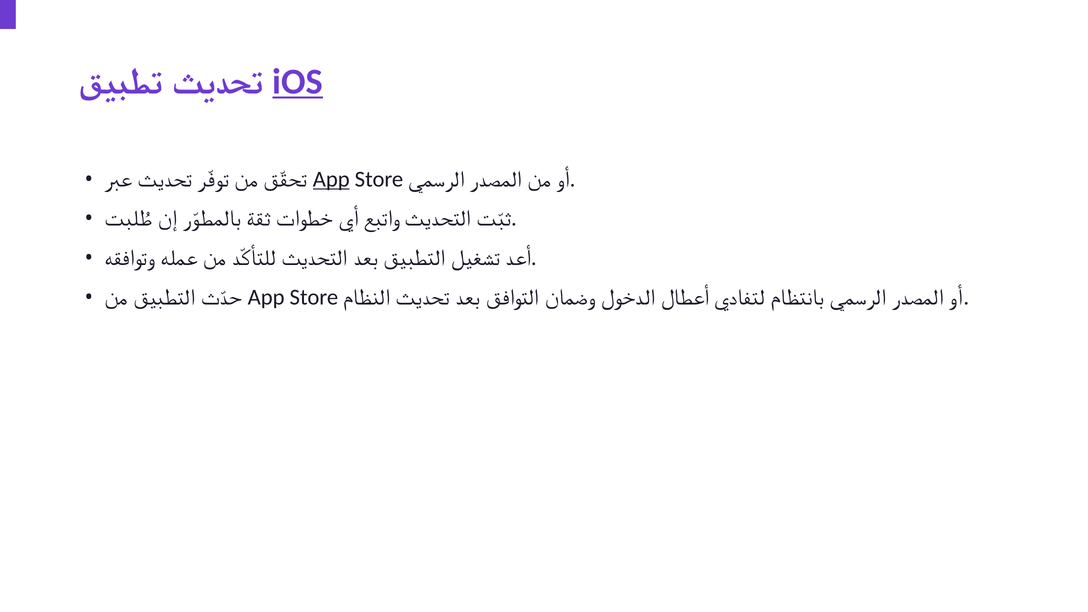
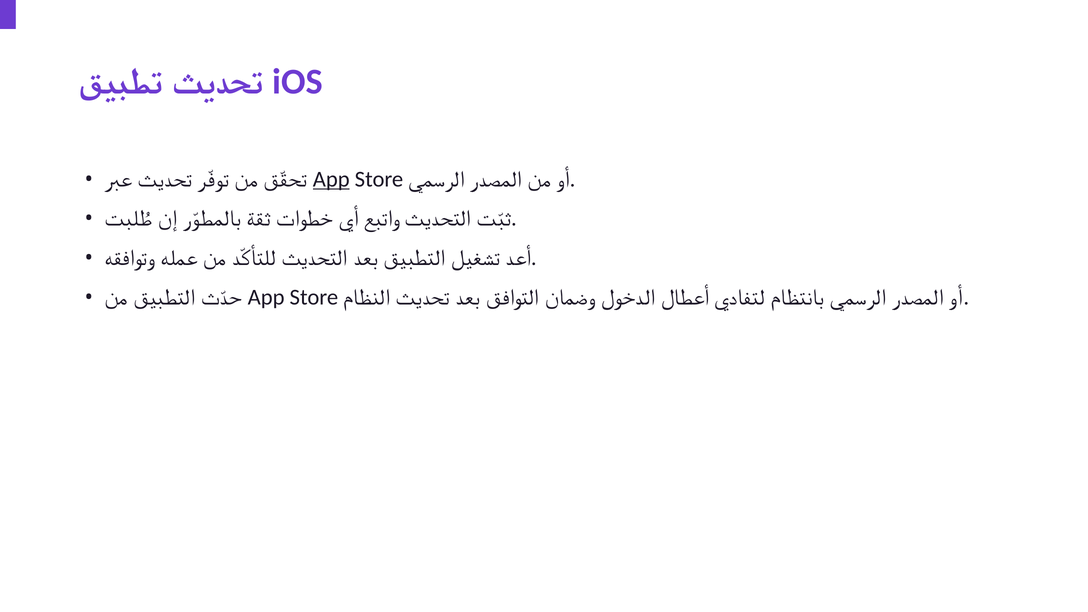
iOS underline: present -> none (298, 82)
